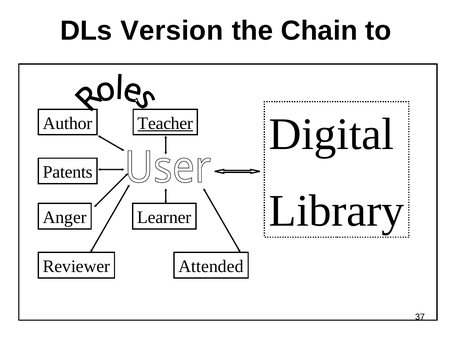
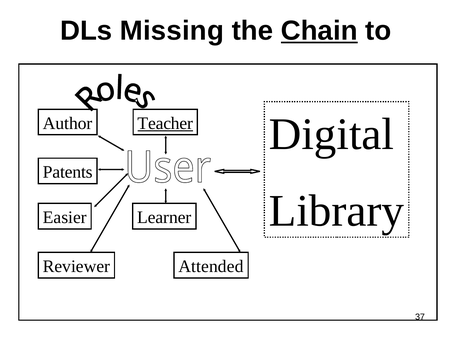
Version: Version -> Missing (172, 31)
Chain underline: none -> present (319, 31)
Anger: Anger -> Easier (65, 217)
